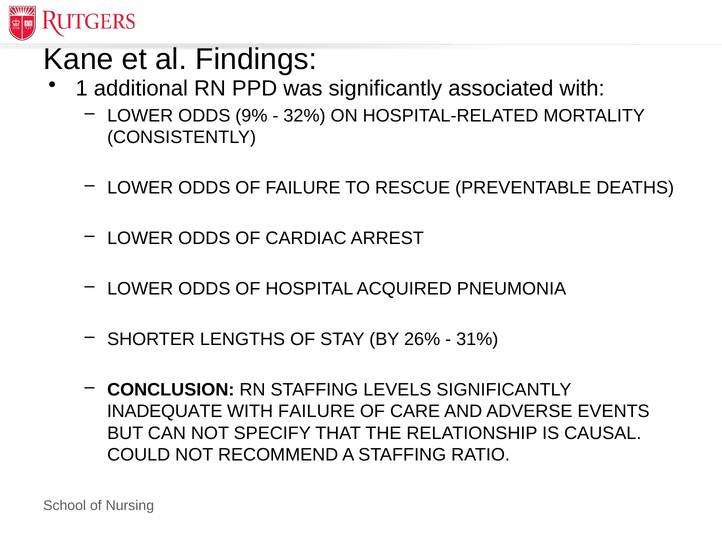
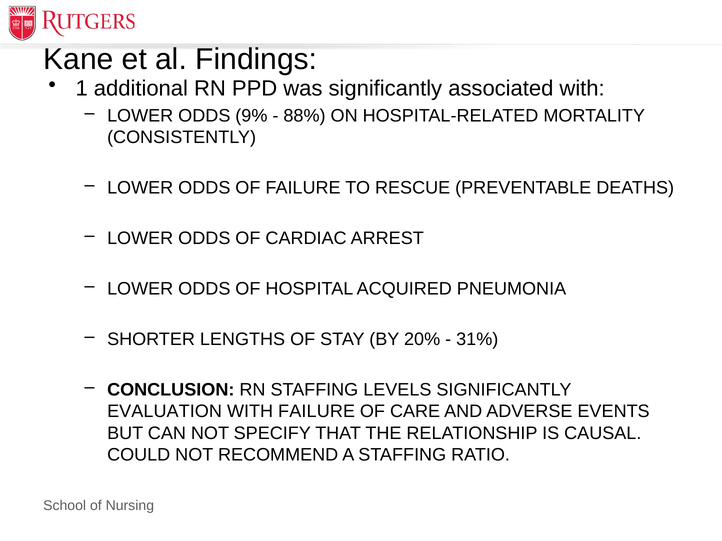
32%: 32% -> 88% (305, 116)
26%: 26% -> 20% (422, 340)
INADEQUATE: INADEQUATE -> EVALUATION (165, 412)
